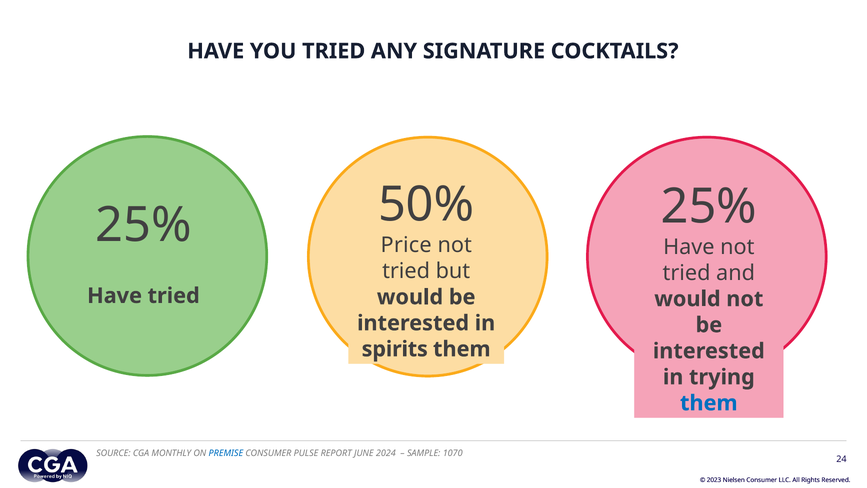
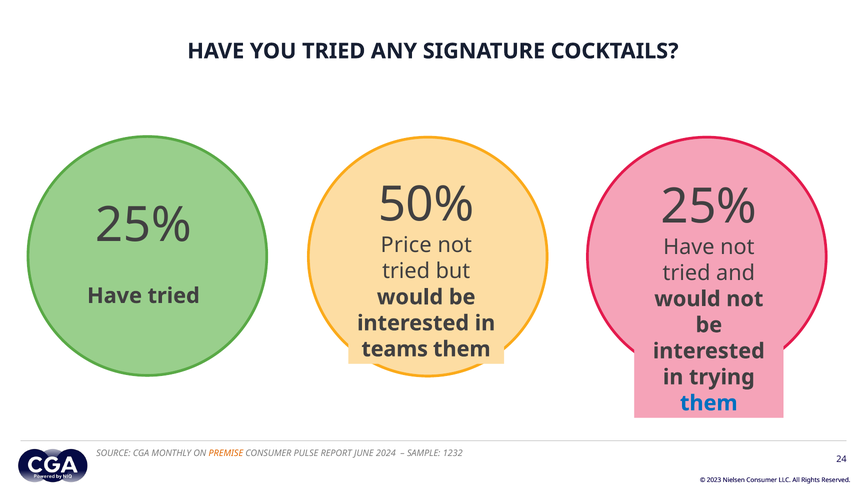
spirits: spirits -> teams (395, 349)
PREMISE colour: blue -> orange (226, 453)
1070: 1070 -> 1232 (453, 453)
